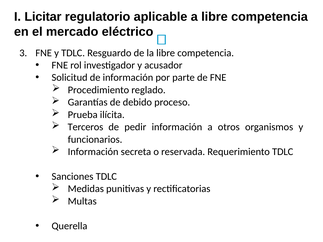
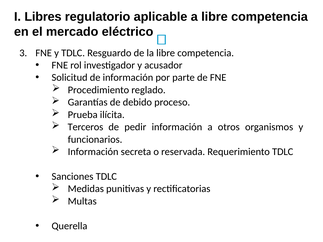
Licitar: Licitar -> Libres (43, 17)
